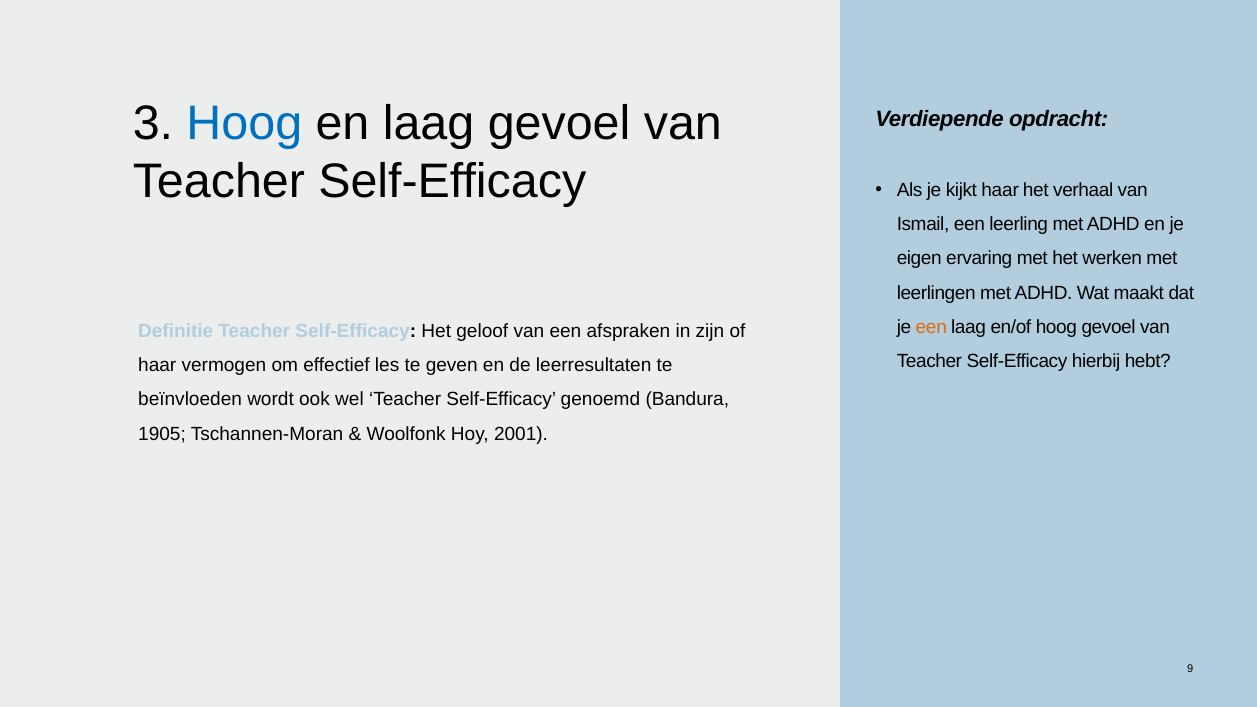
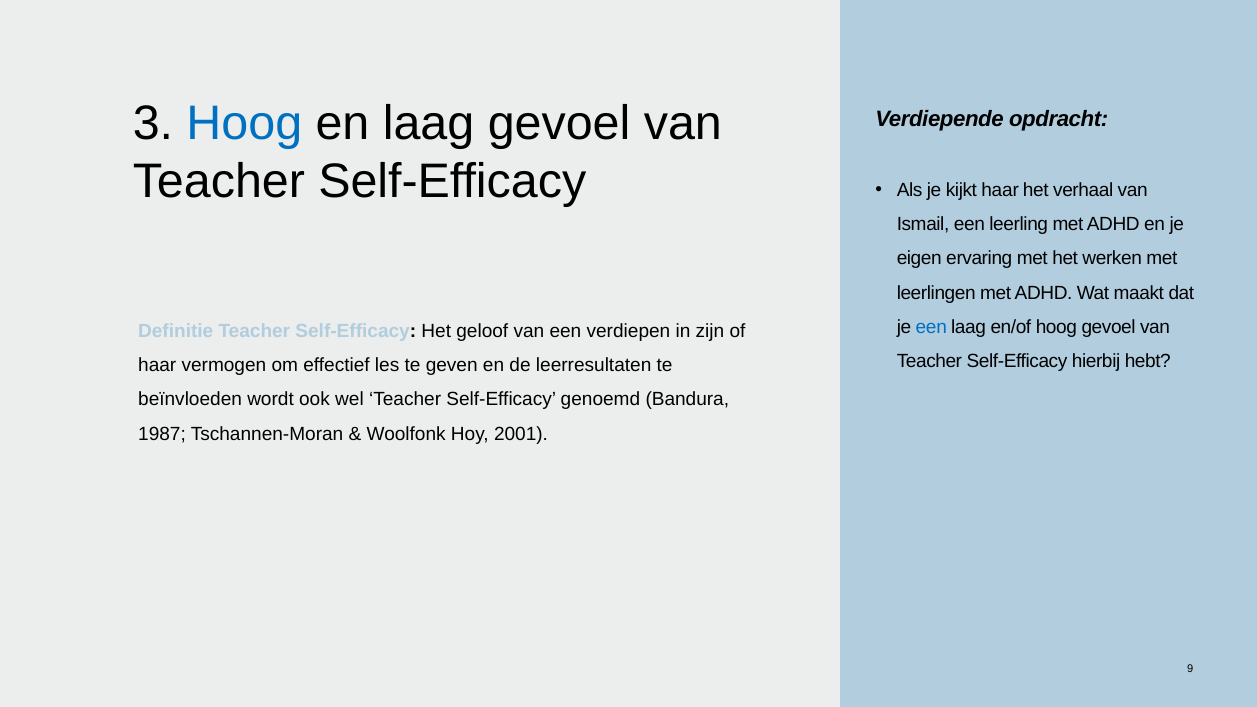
een colour: orange -> blue (931, 327)
afspraken: afspraken -> verdiepen (628, 331)
1905: 1905 -> 1987 (162, 434)
